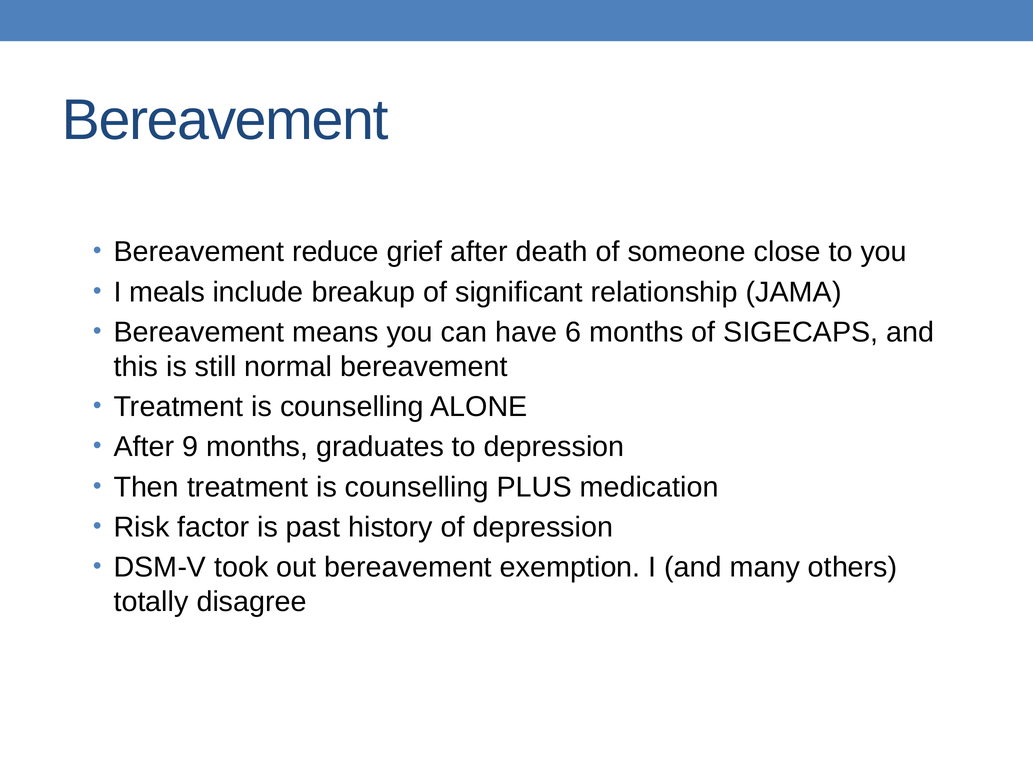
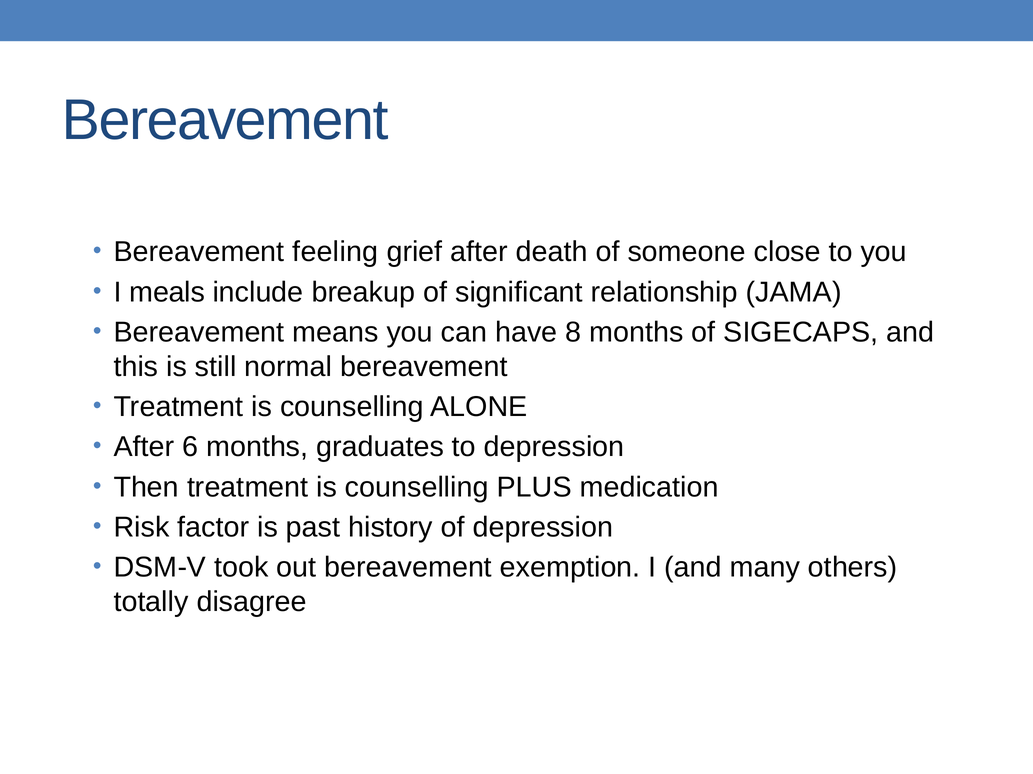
reduce: reduce -> feeling (335, 252)
6: 6 -> 8 (573, 333)
9: 9 -> 6 (190, 447)
